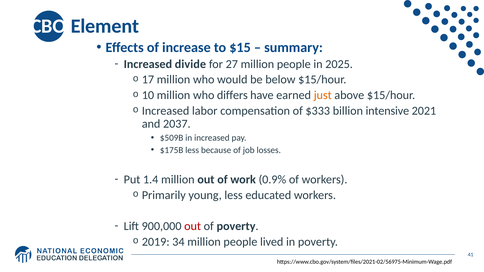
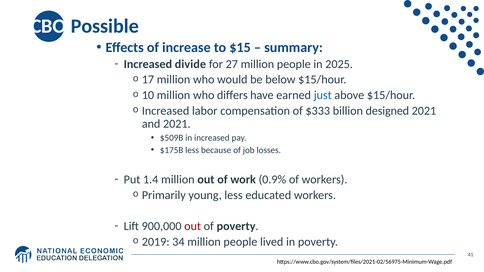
Element: Element -> Possible (105, 26)
just colour: orange -> blue (323, 95)
intensive: intensive -> designed (387, 111)
and 2037: 2037 -> 2021 (177, 124)
